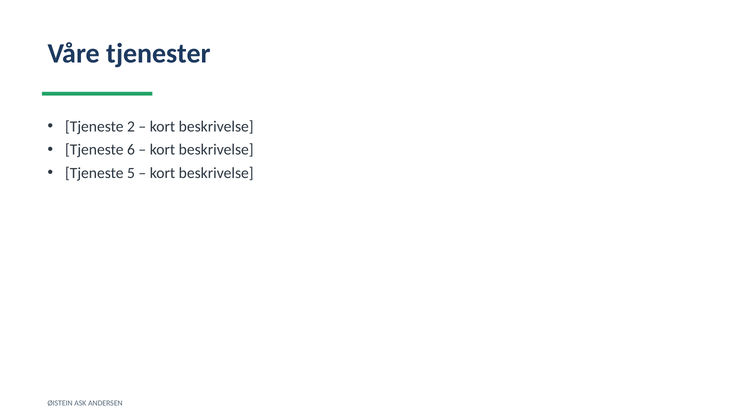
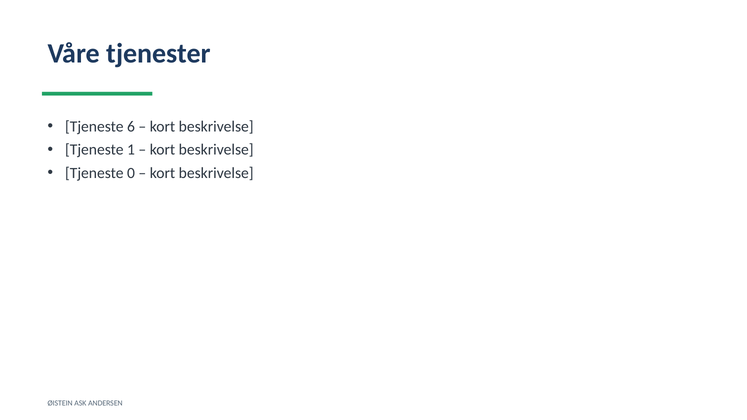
2: 2 -> 6 (131, 127)
6: 6 -> 1 (131, 150)
5: 5 -> 0 (131, 173)
